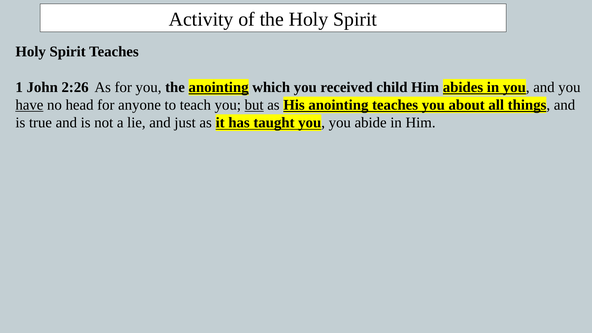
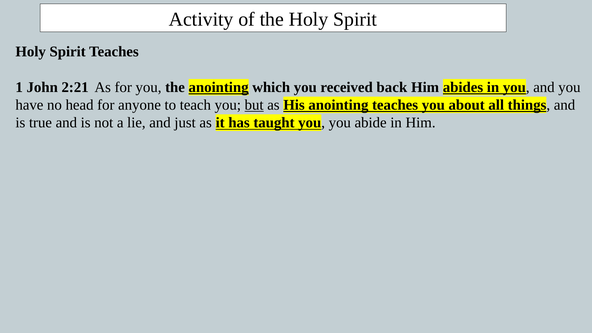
2:26: 2:26 -> 2:21 (75, 87)
child: child -> back (392, 87)
have underline: present -> none (29, 105)
